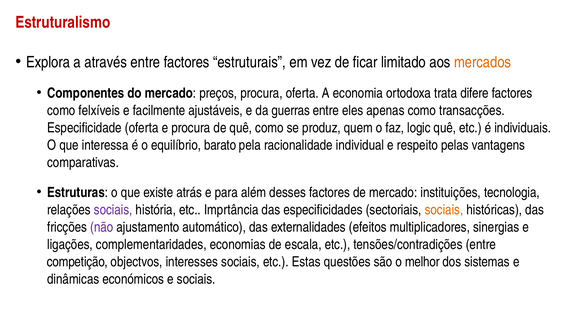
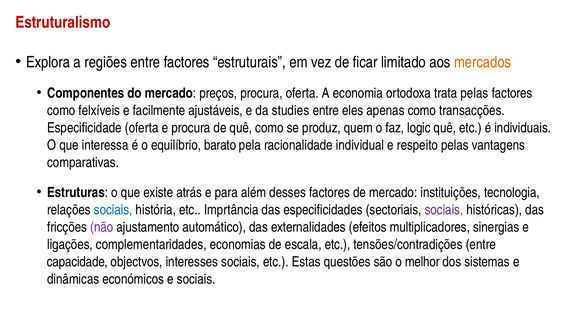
através: através -> regiões (106, 62)
trata difere: difere -> pelas (474, 93)
guerras: guerras -> studies (291, 111)
sociais colour: purple -> blue (113, 210)
sociais colour: orange -> purple (444, 210)
competição: competição -> capacidade (77, 262)
